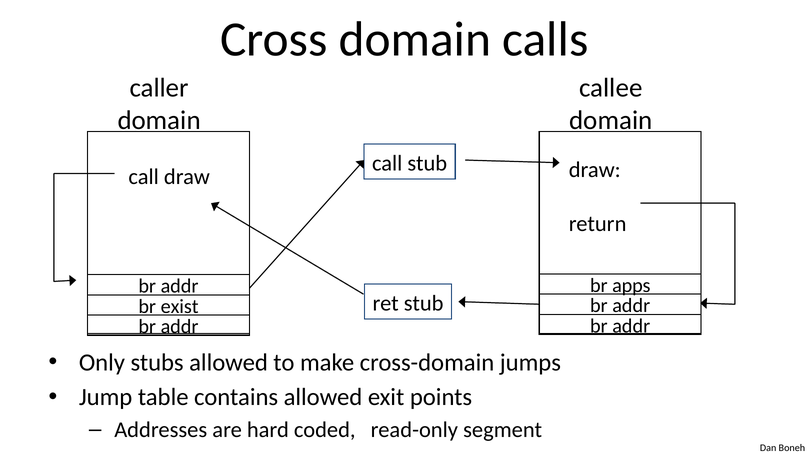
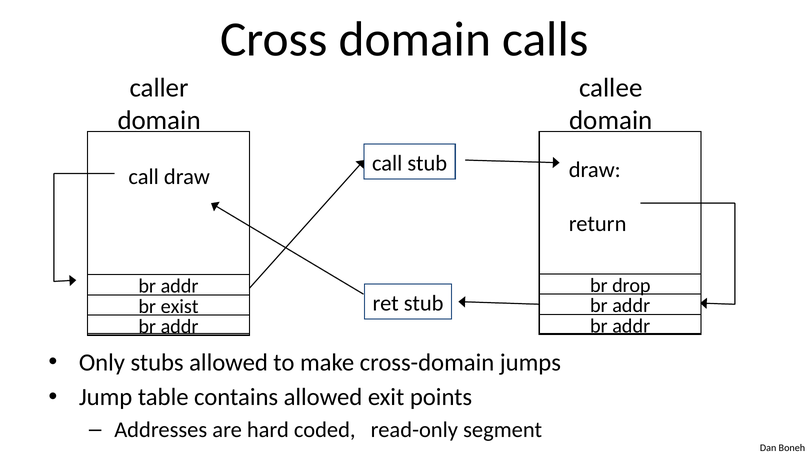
apps: apps -> drop (631, 285)
